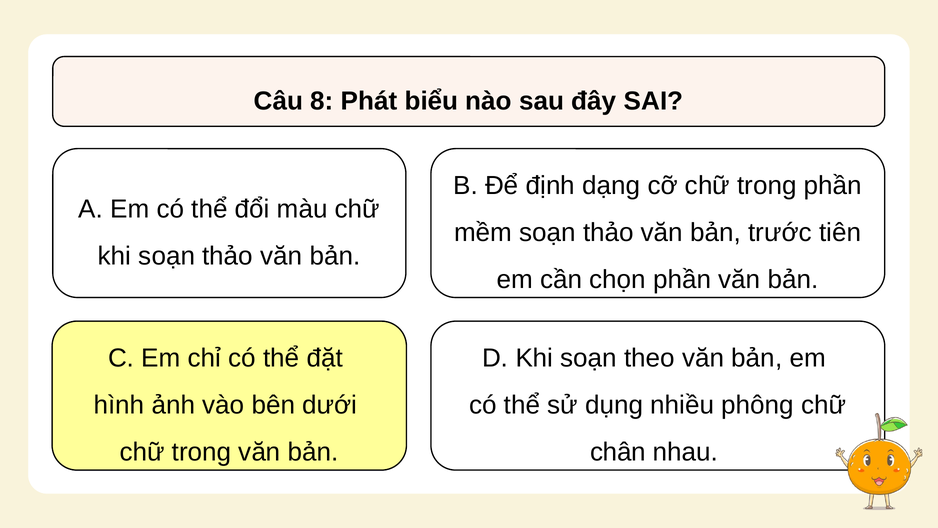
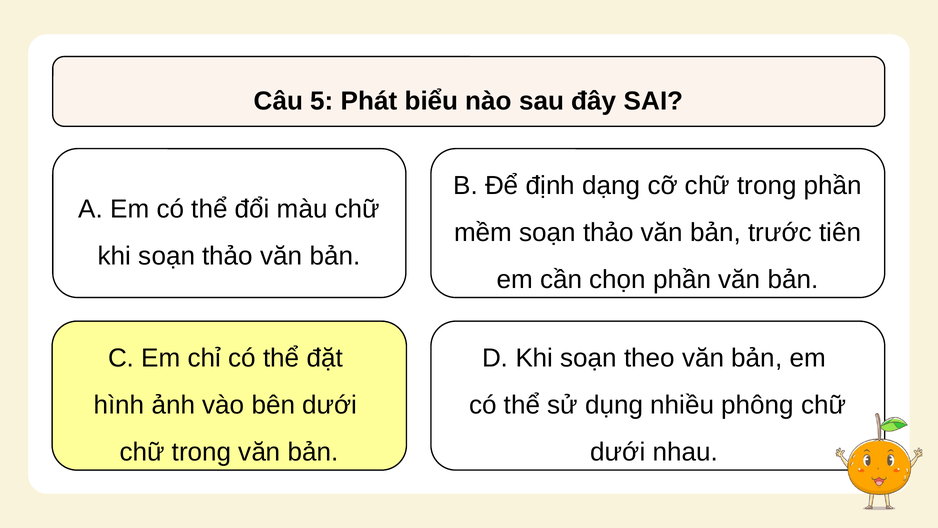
8: 8 -> 5 (322, 101)
chân: chân -> dưới (618, 452)
